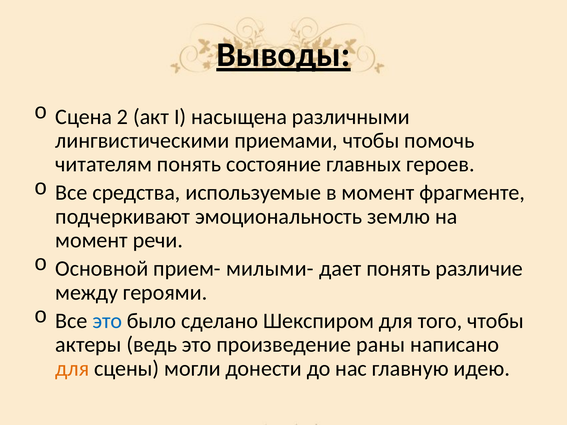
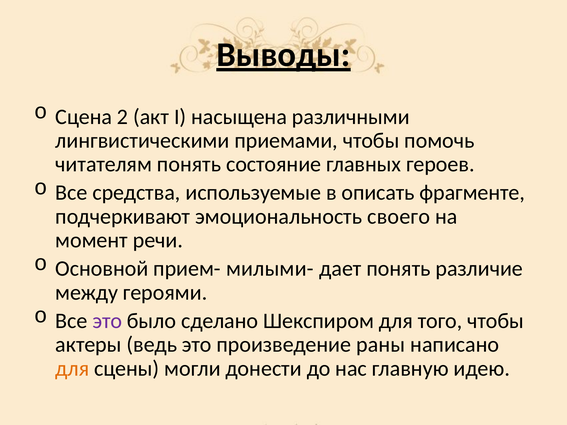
в момент: момент -> описать (378, 193)
землю: землю -> своего (399, 217)
это colour: blue -> purple (107, 321)
